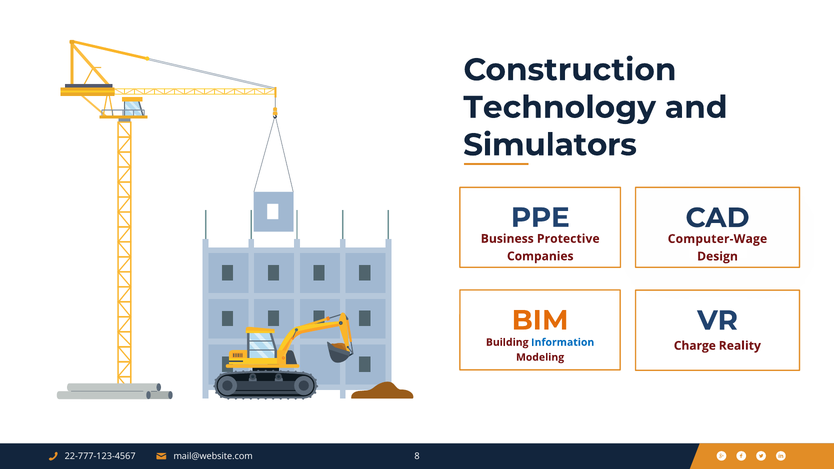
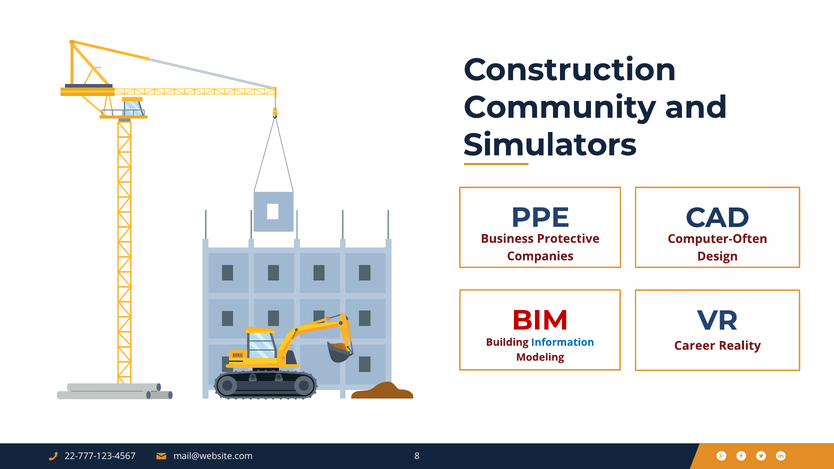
Technology: Technology -> Community (560, 107)
Computer-Wage: Computer-Wage -> Computer-Often (717, 239)
BIM colour: orange -> red (540, 320)
Charge: Charge -> Career (695, 346)
